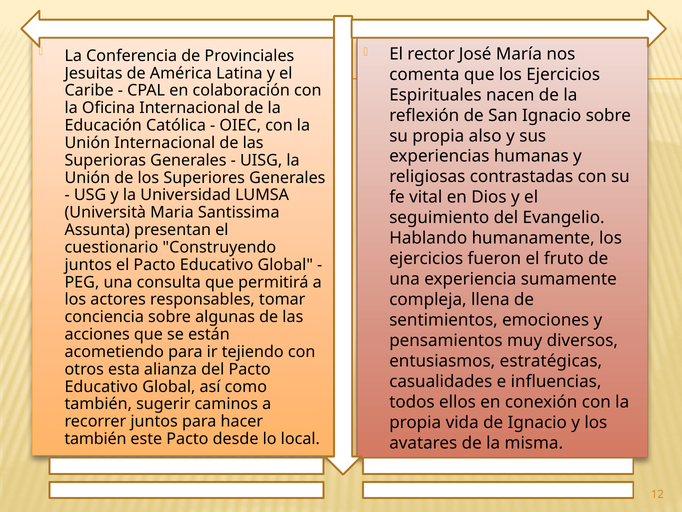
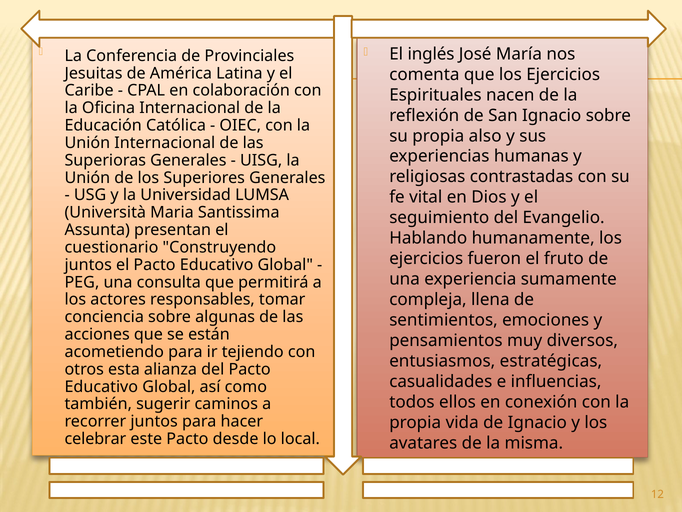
rector: rector -> inglés (431, 54)
también: también -> celebrar (95, 439)
